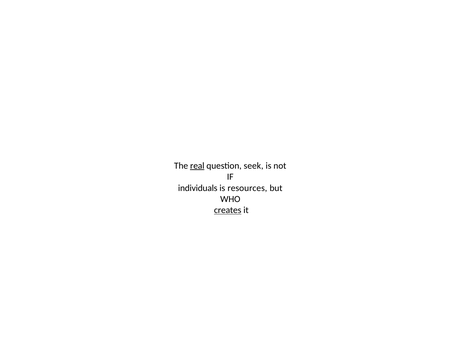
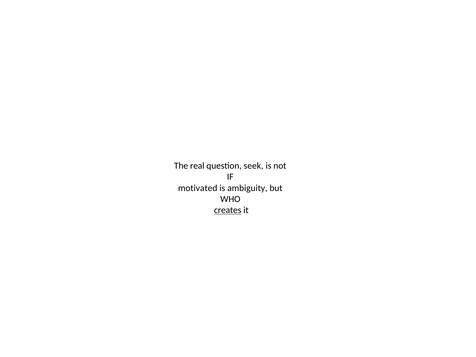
real underline: present -> none (197, 166)
individuals: individuals -> motivated (198, 188)
resources: resources -> ambiguity (247, 188)
